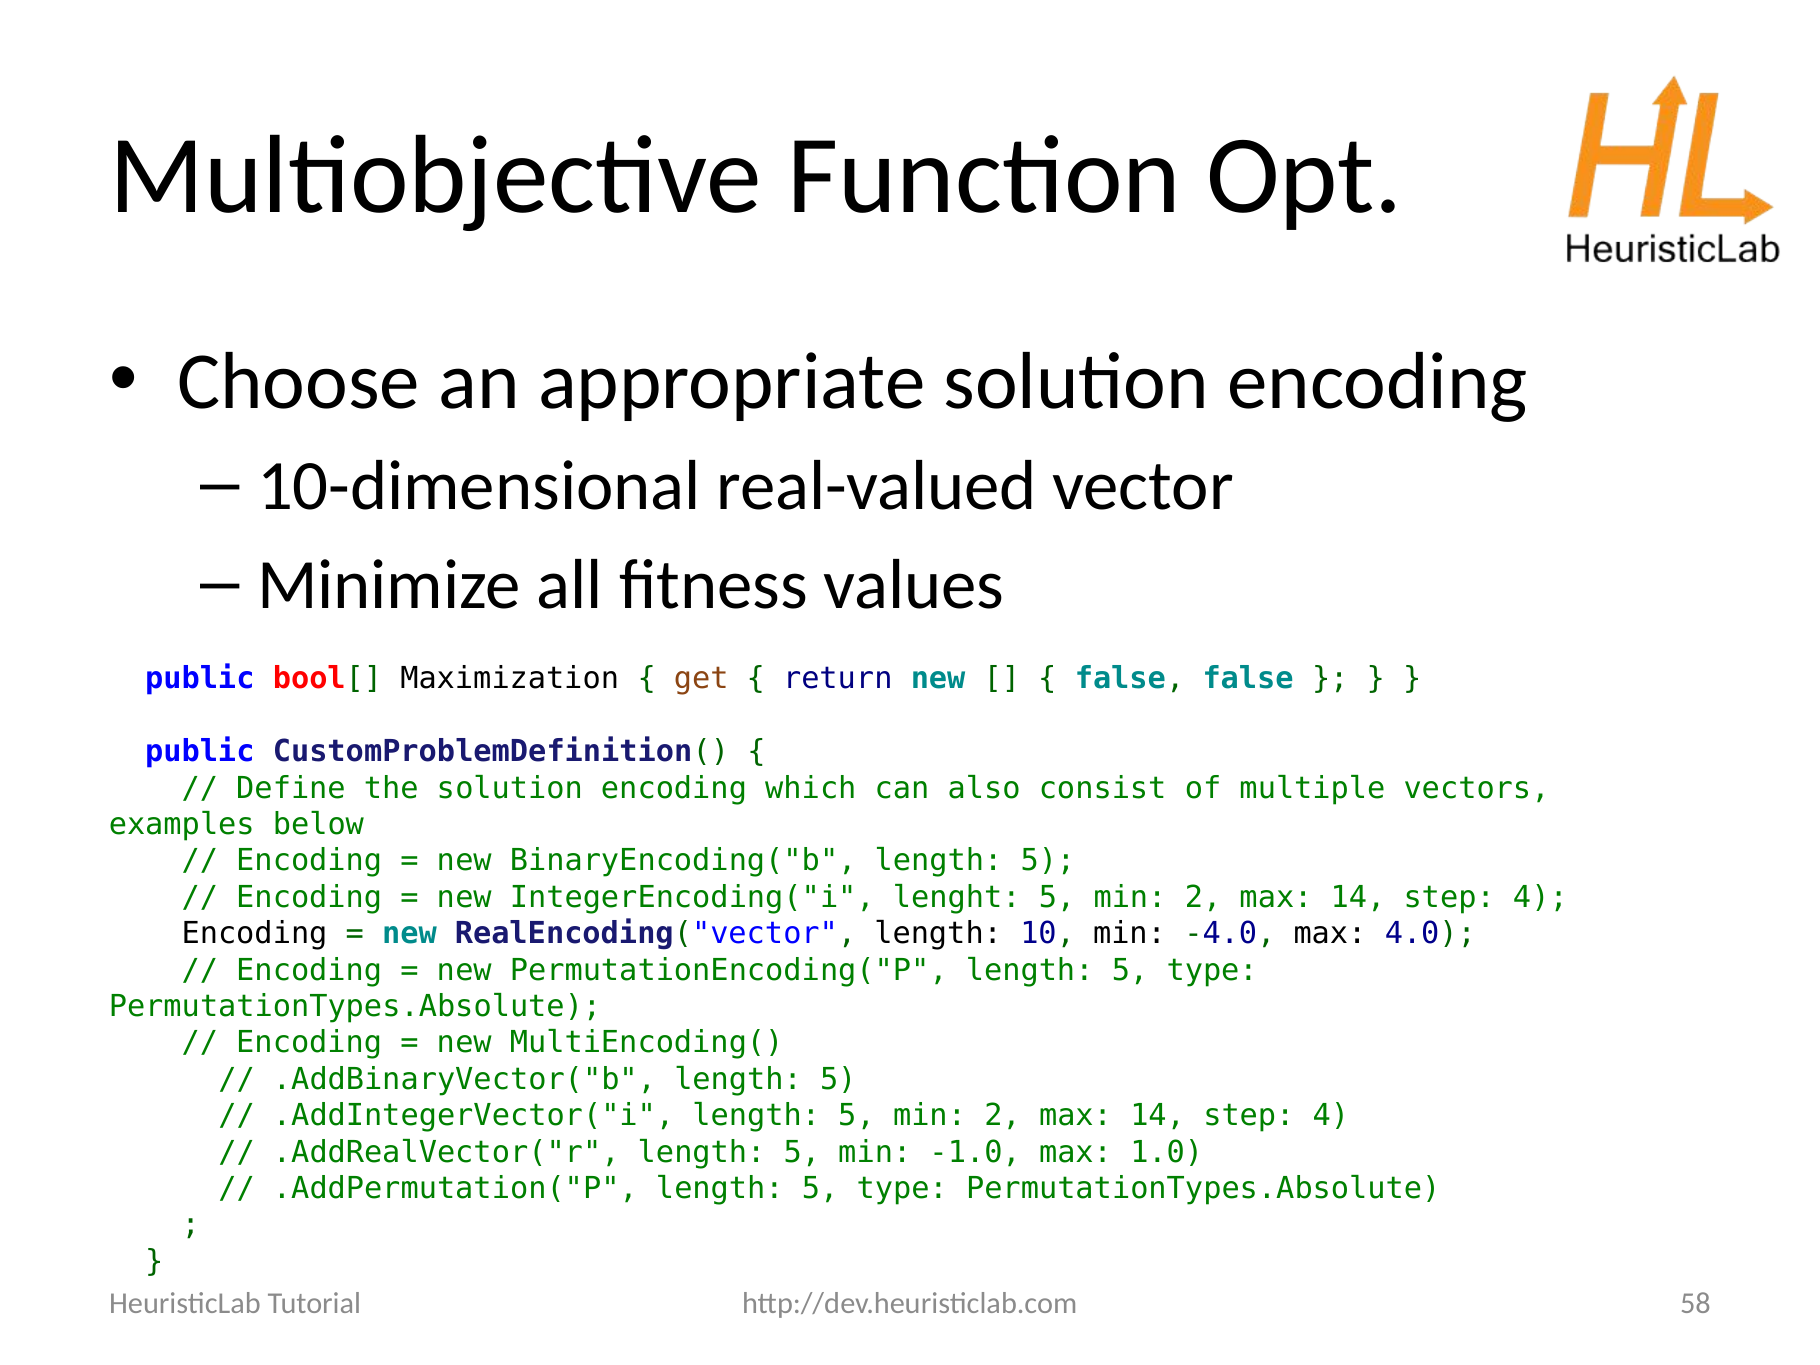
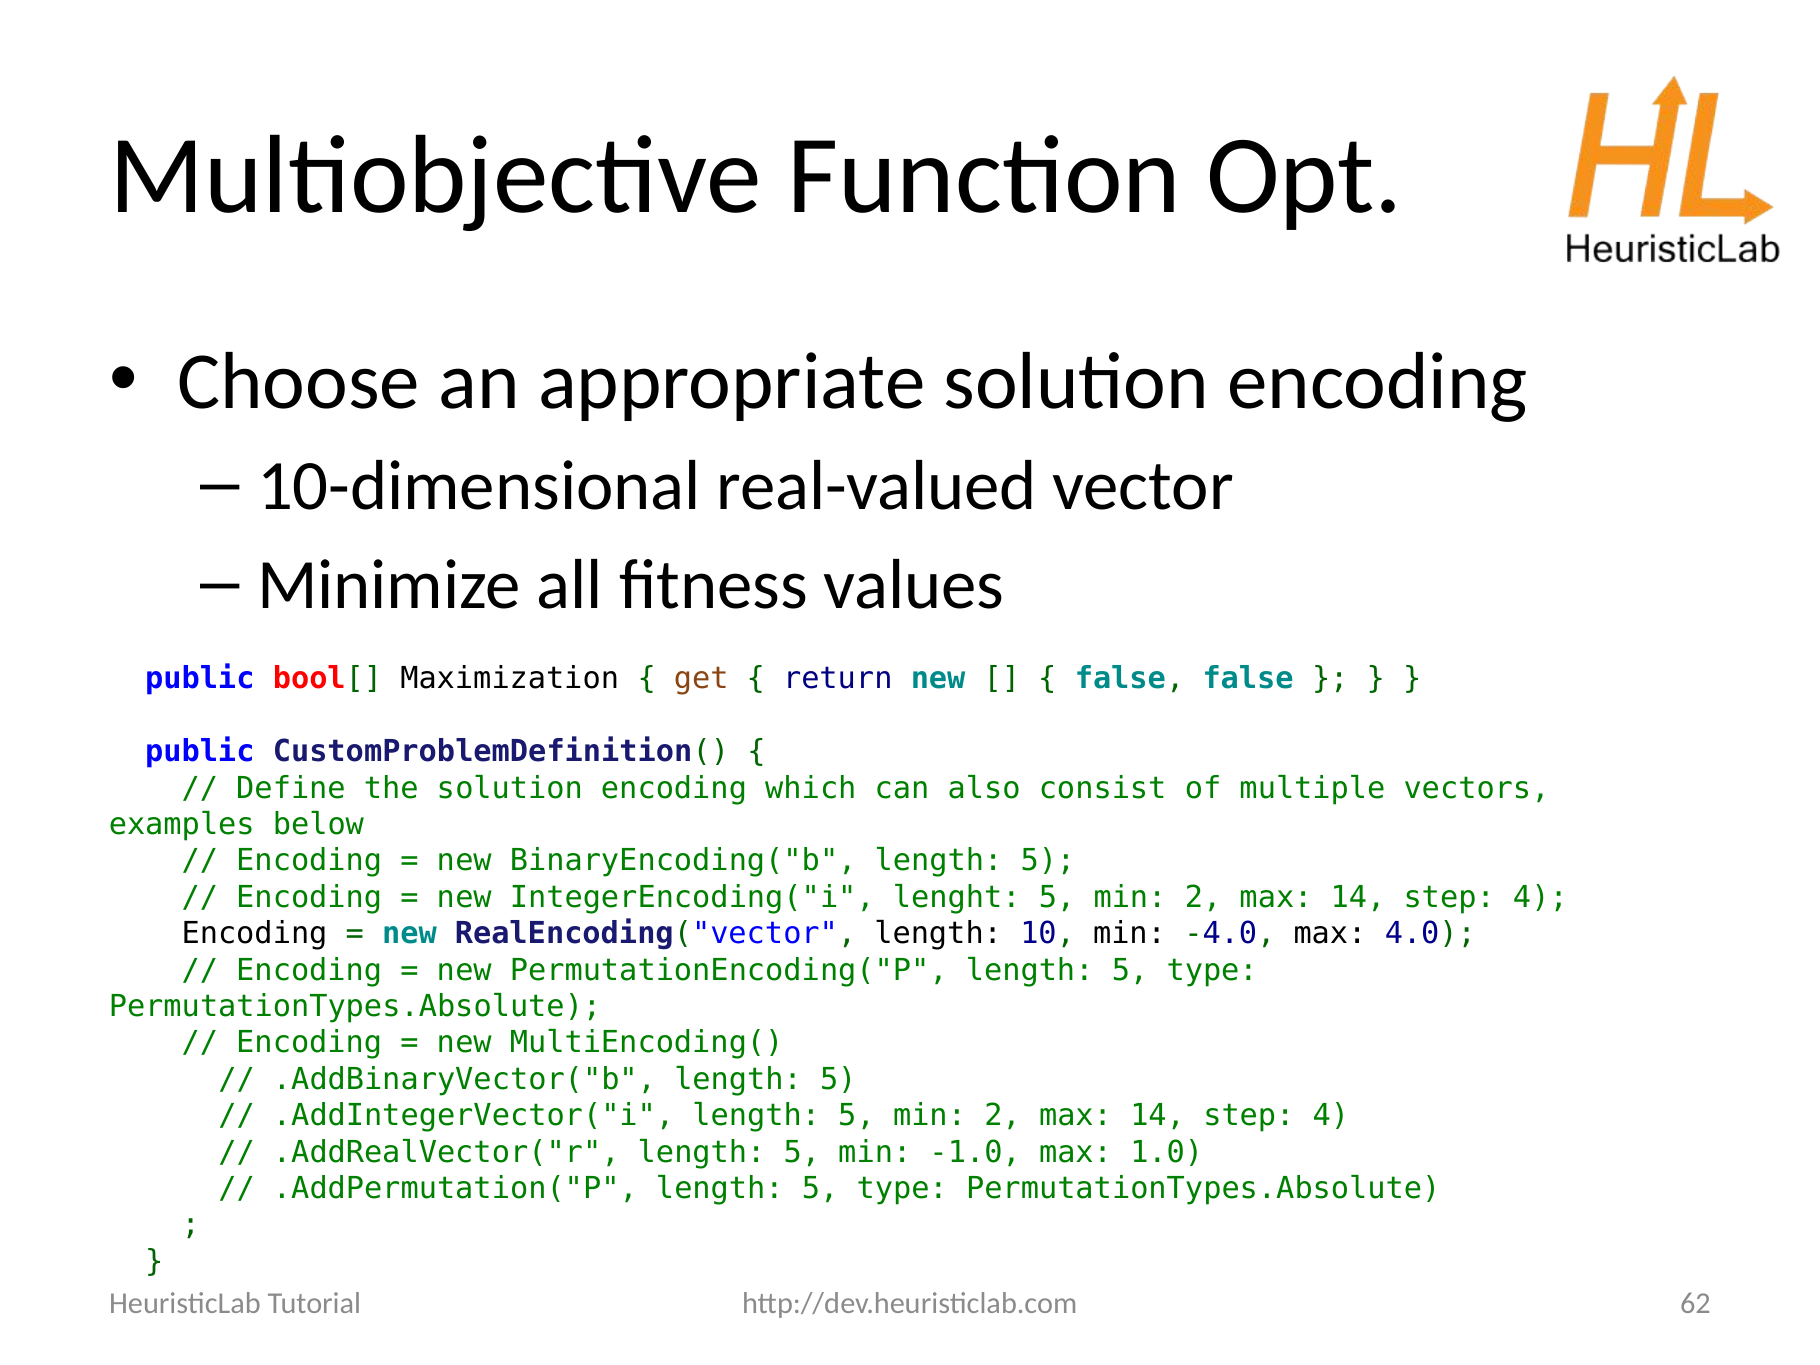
58: 58 -> 62 (1695, 1303)
